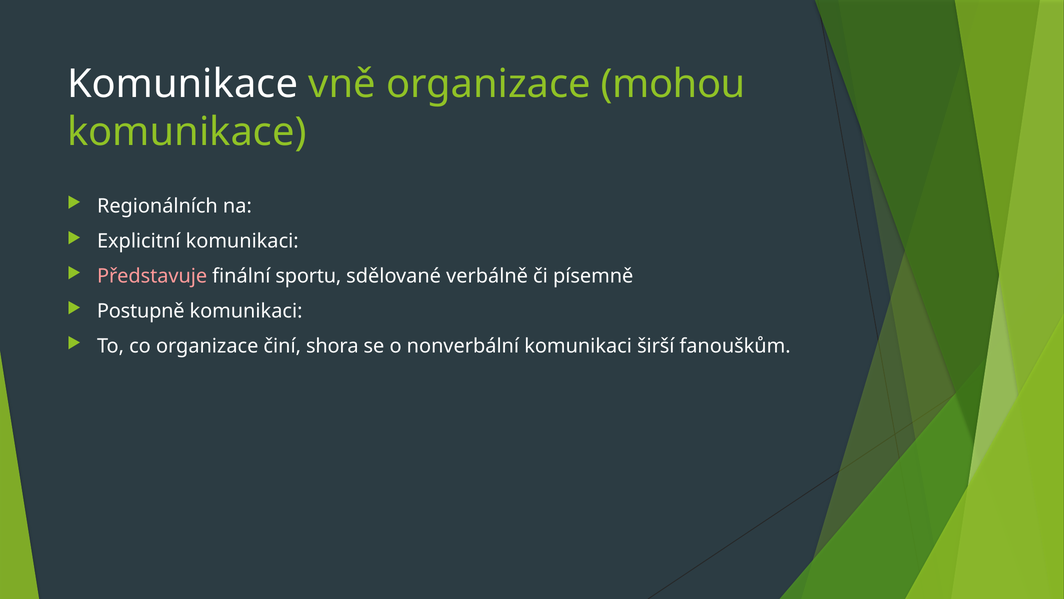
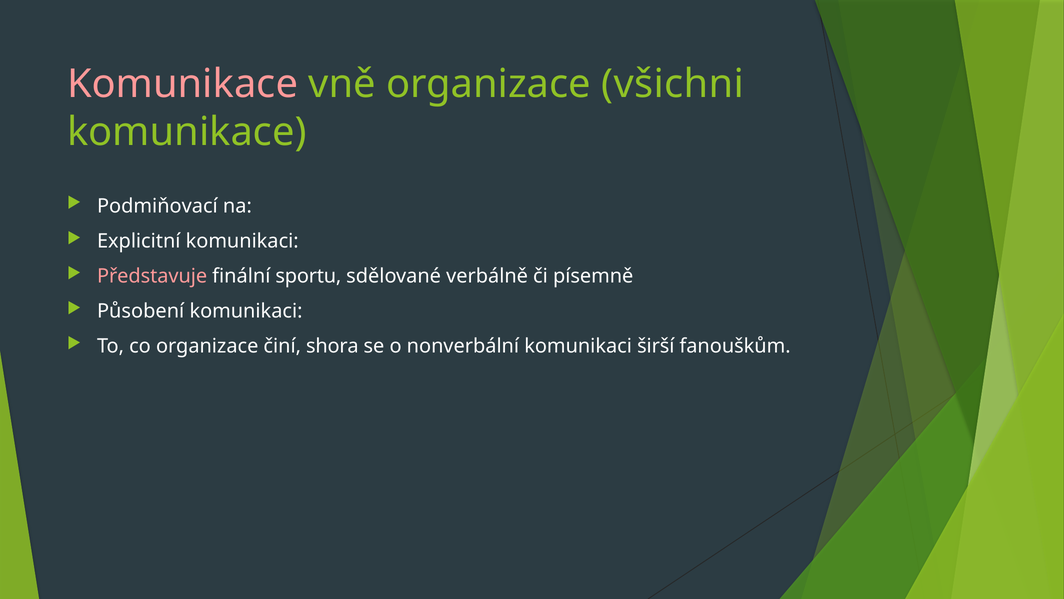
Komunikace colour: white -> pink (183, 84)
mohou: mohou -> všichni (673, 84)
Regionálních: Regionálních -> Podmiňovací (157, 206)
Postupně: Postupně -> Působení (141, 311)
